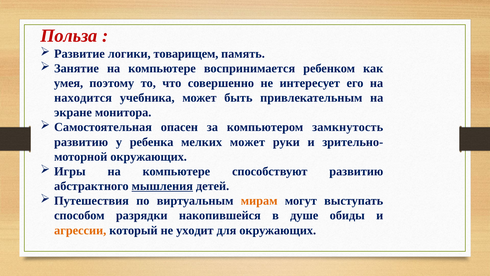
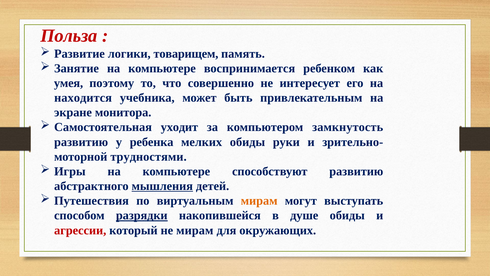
опасен: опасен -> уходит (179, 127)
мелких может: может -> обиды (247, 142)
окружающих: окружающих -> трудностями (149, 156)
разрядки underline: none -> present (142, 215)
агрессии colour: orange -> red (80, 230)
не уходит: уходит -> мирам (195, 230)
